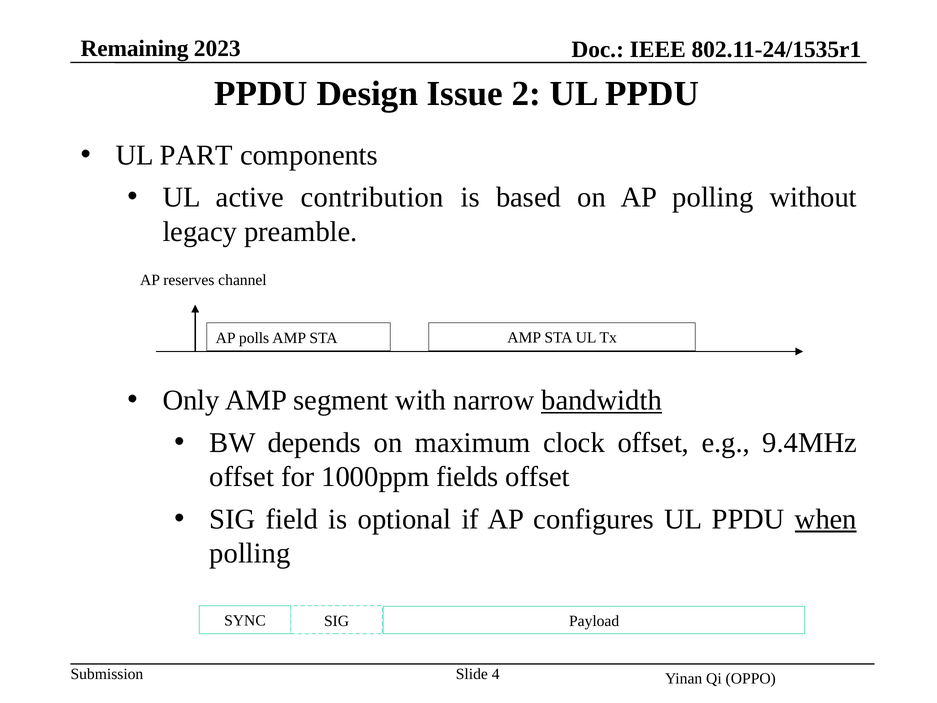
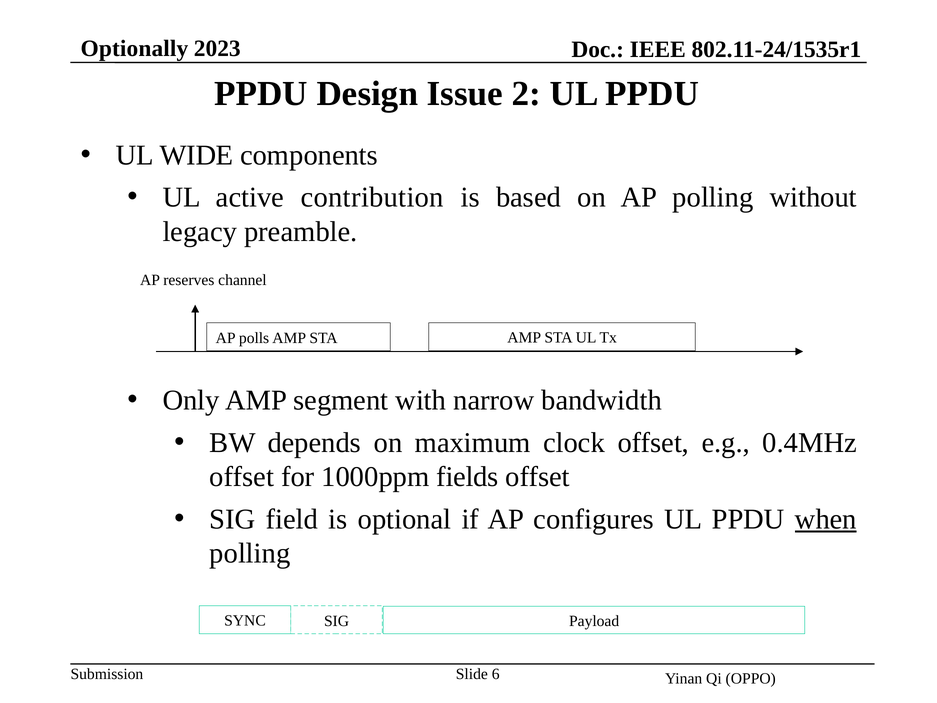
Remaining: Remaining -> Optionally (134, 49)
PART: PART -> WIDE (197, 155)
bandwidth underline: present -> none (602, 400)
9.4MHz: 9.4MHz -> 0.4MHz (810, 442)
4: 4 -> 6 (496, 674)
